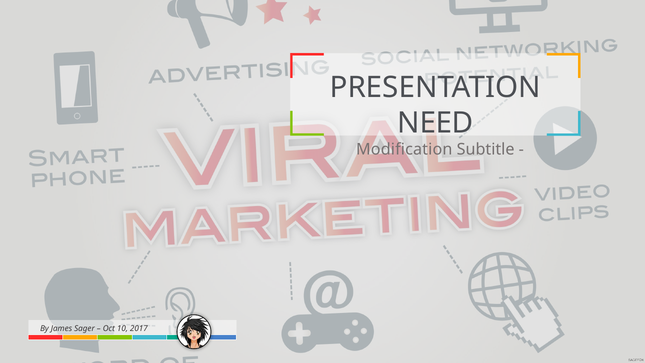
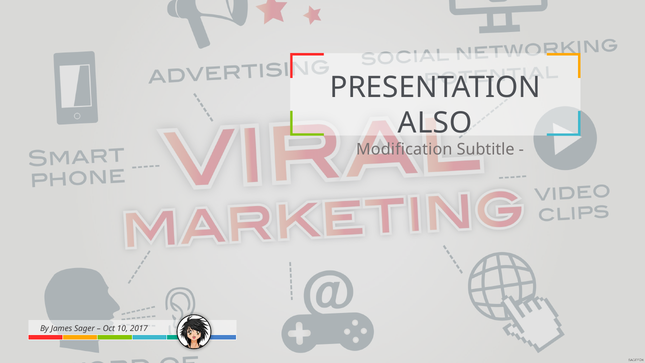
NEED: NEED -> ALSO (435, 123)
